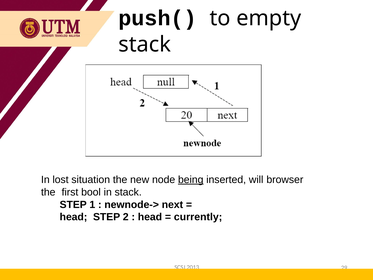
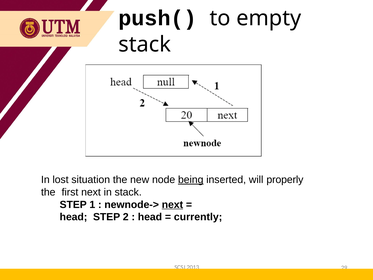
browser: browser -> properly (285, 180)
first bool: bool -> next (91, 192)
next underline: none -> present (172, 204)
